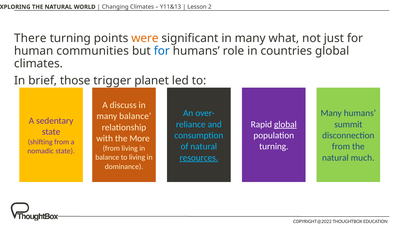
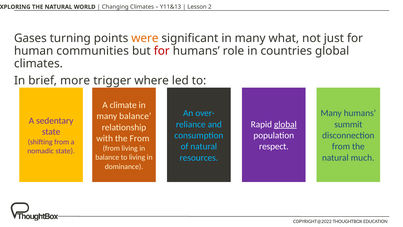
There: There -> Gases (30, 38)
for colour: blue -> red (162, 51)
those: those -> more (75, 81)
planet: planet -> where (152, 81)
discuss: discuss -> climate (123, 105)
the More: More -> From (140, 138)
turning: turning -> respect (274, 146)
resources underline: present -> none (199, 157)
